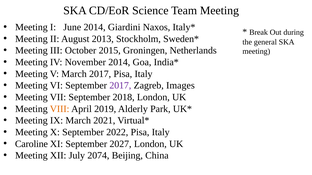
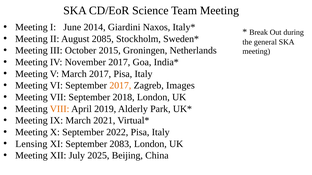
2013: 2013 -> 2085 (103, 39)
November 2014: 2014 -> 2017 (119, 62)
2017 colour: purple -> orange (120, 86)
Caroline: Caroline -> Lensing (31, 144)
2027: 2027 -> 2083 (121, 144)
2074: 2074 -> 2025 (98, 156)
